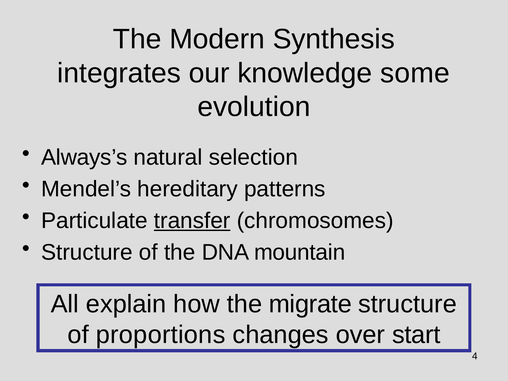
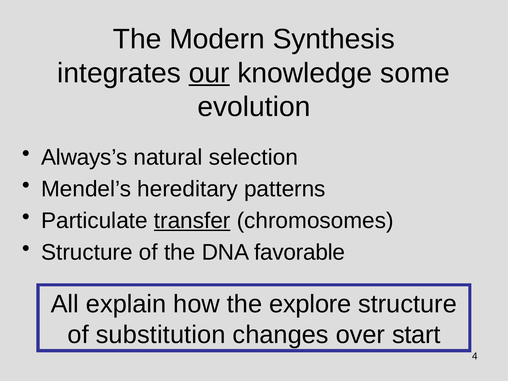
our underline: none -> present (209, 73)
mountain: mountain -> favorable (300, 252)
migrate: migrate -> explore (310, 304)
proportions: proportions -> substitution (161, 335)
